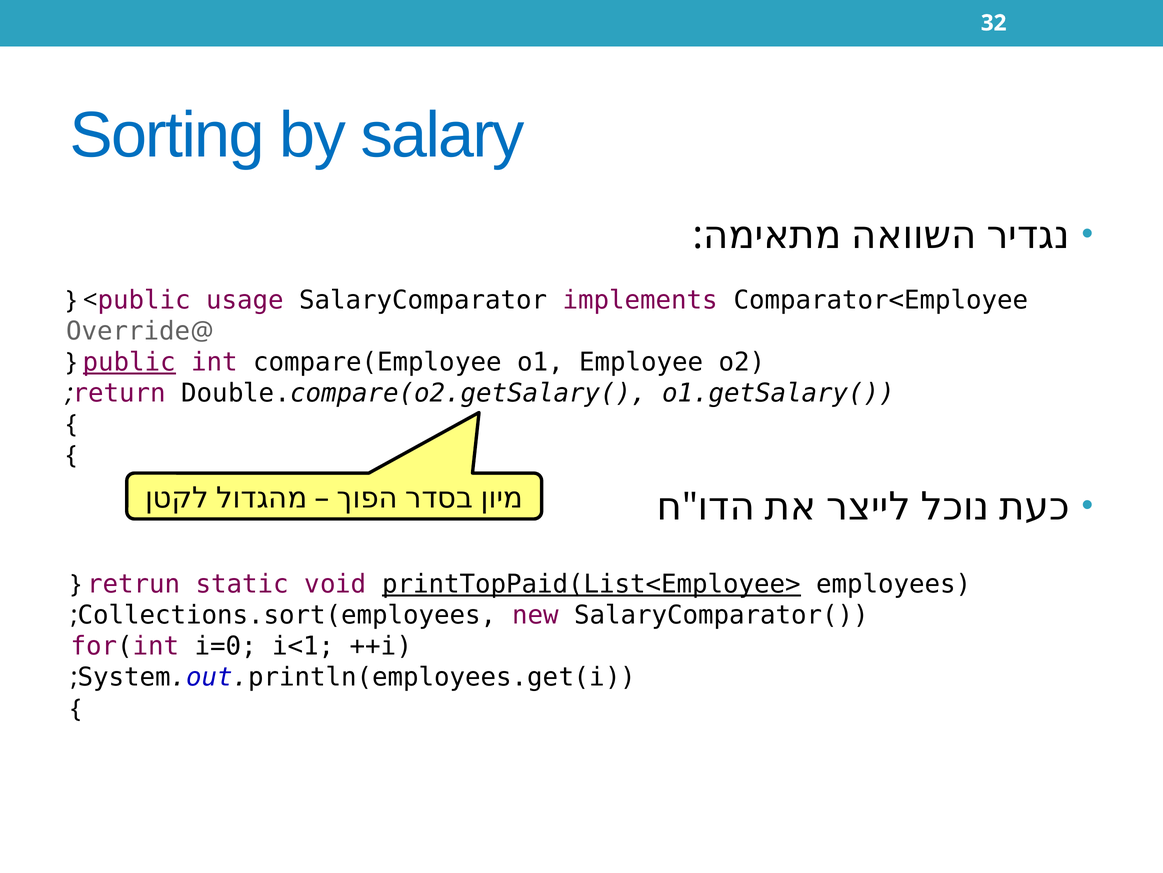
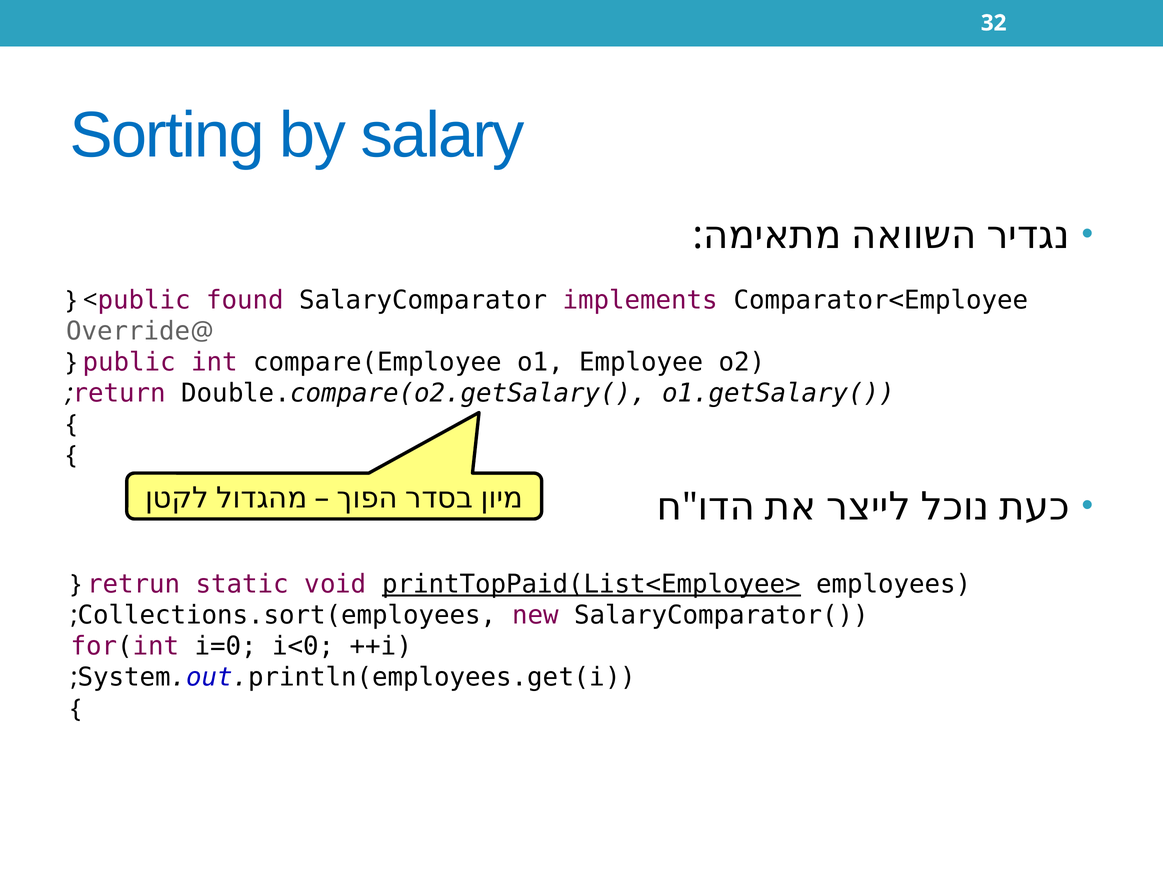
usage: usage -> found (245, 300)
public underline: present -> none (129, 362)
i<1: i<1 -> i<0 (304, 646)
